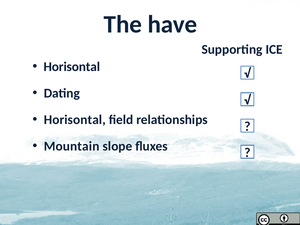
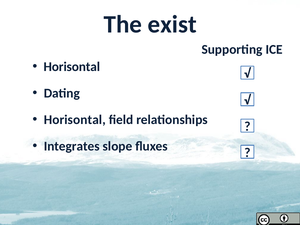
have: have -> exist (172, 24)
Mountain: Mountain -> Integrates (72, 146)
